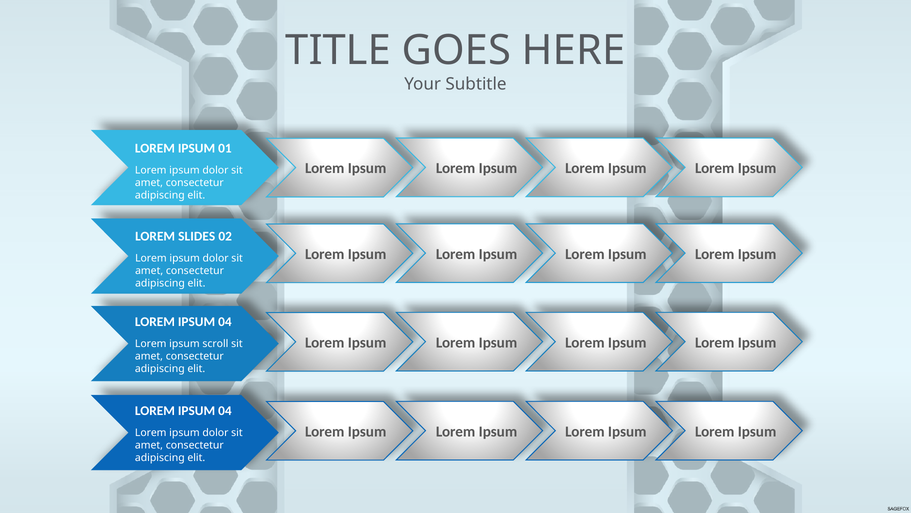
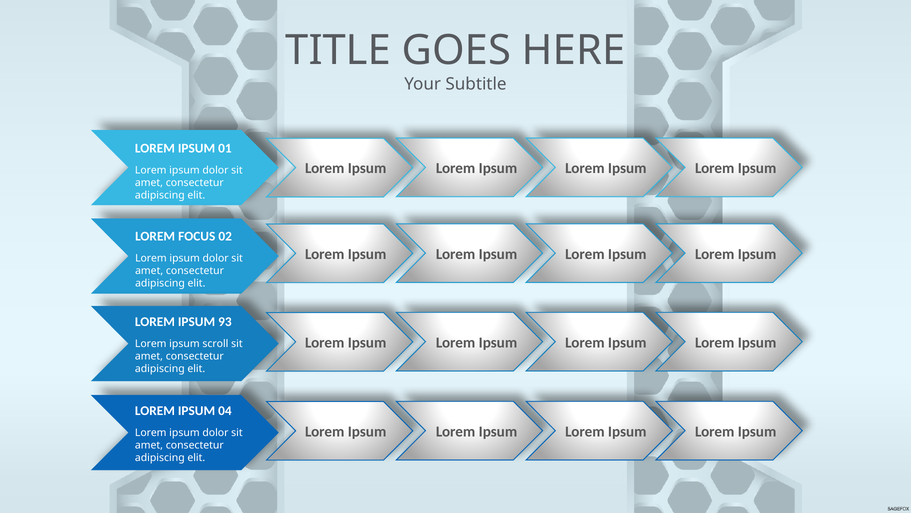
SLIDES: SLIDES -> FOCUS (197, 236)
04: 04 -> 93 (225, 321)
